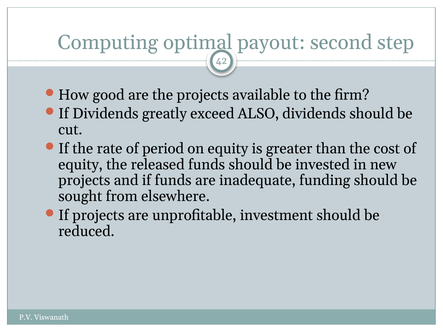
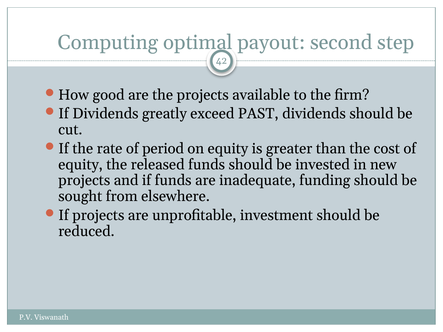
ALSO: ALSO -> PAST (258, 114)
